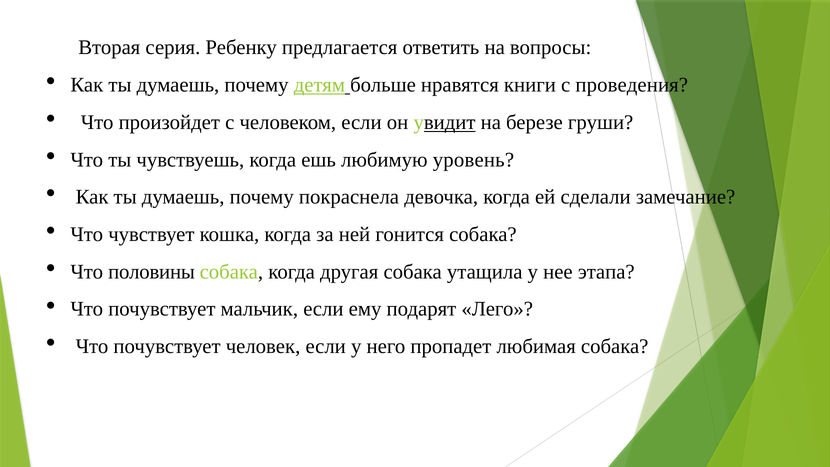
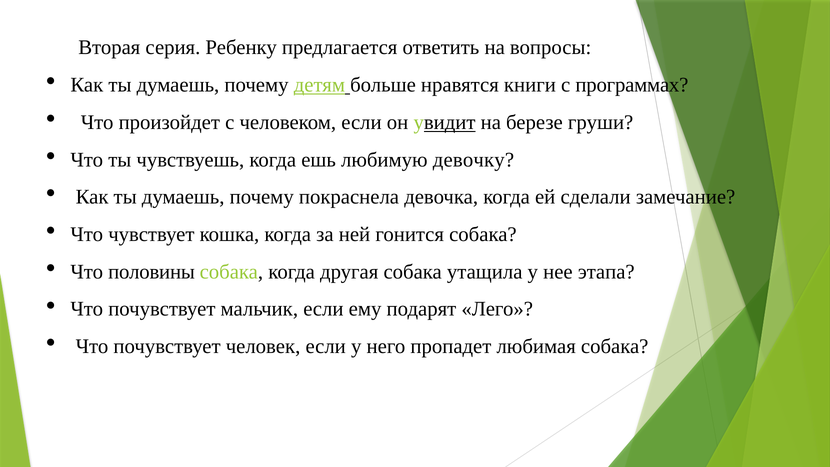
проведения: проведения -> программах (632, 85)
уровень: уровень -> девочку (473, 160)
